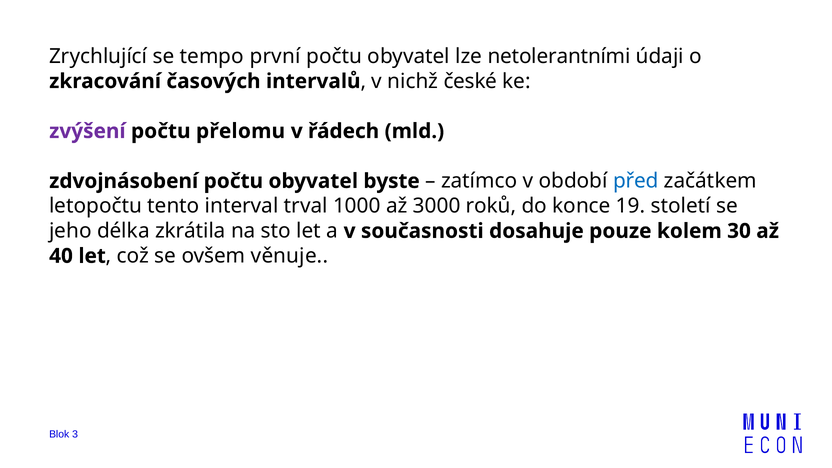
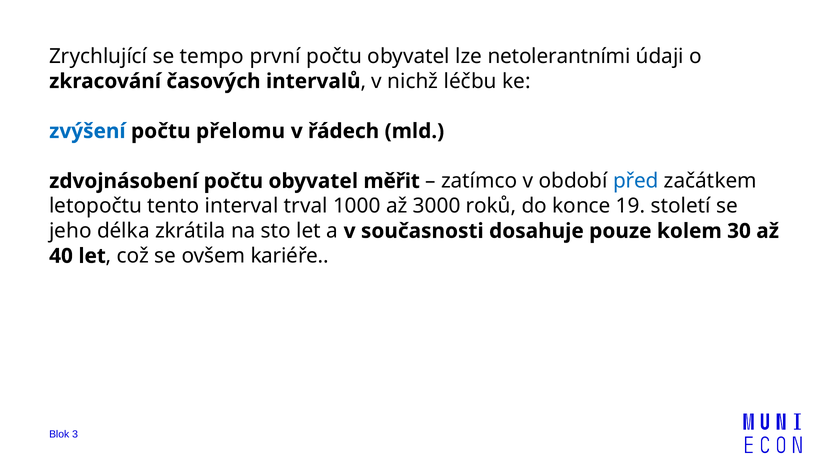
české: české -> léčbu (470, 81)
zvýšení colour: purple -> blue (87, 131)
byste: byste -> měřit (392, 181)
věnuje: věnuje -> kariéře (290, 256)
